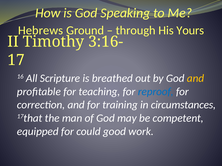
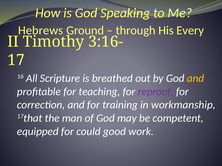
Yours: Yours -> Every (190, 30)
reproof colour: blue -> purple (156, 92)
circumstances: circumstances -> workmanship (183, 105)
